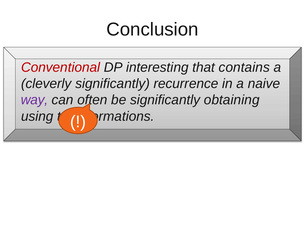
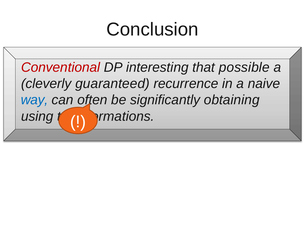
contains: contains -> possible (244, 67)
cleverly significantly: significantly -> guaranteed (112, 84)
way colour: purple -> blue (35, 100)
